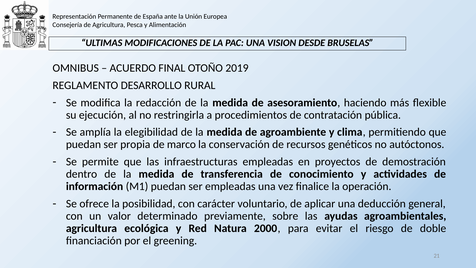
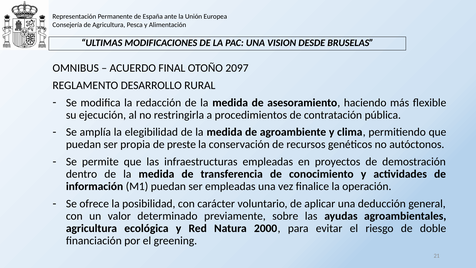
2019: 2019 -> 2097 (237, 68)
marco: marco -> preste (181, 144)
